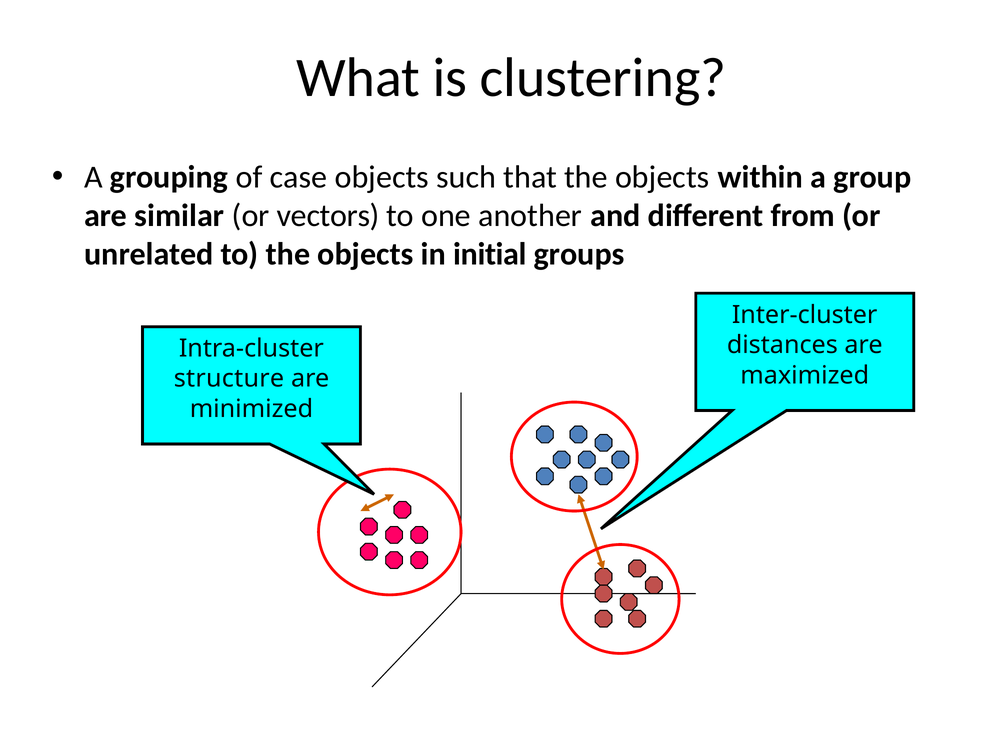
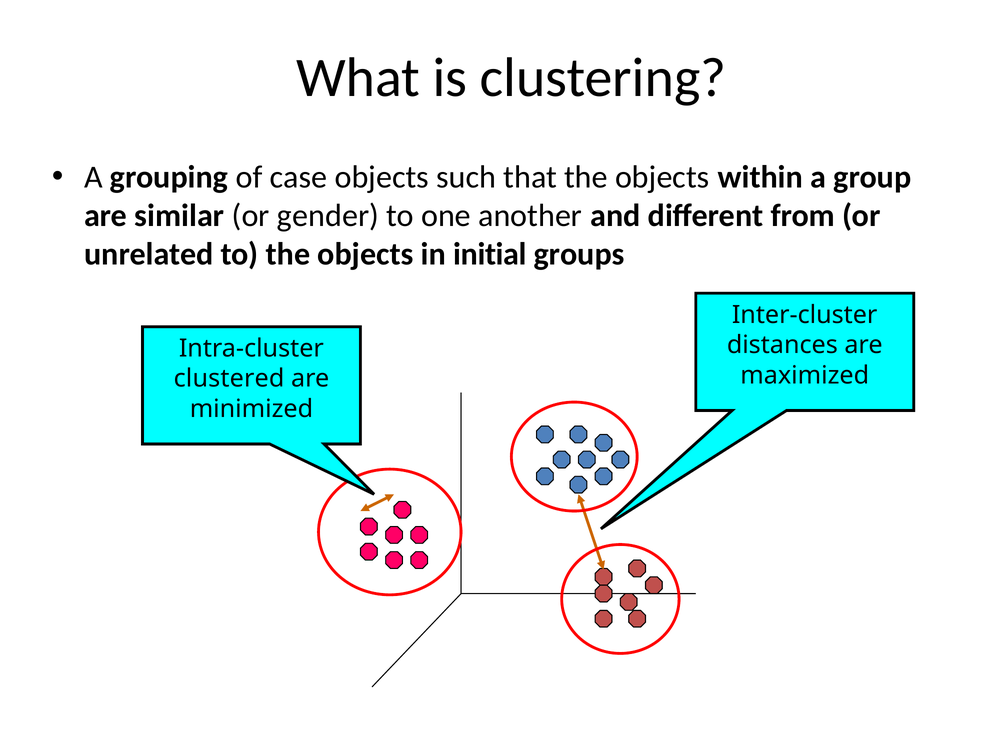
vectors: vectors -> gender (328, 216)
structure: structure -> clustered (229, 379)
